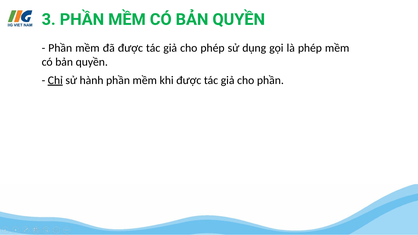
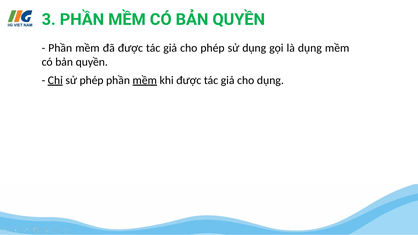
là phép: phép -> dụng (310, 48)
sử hành: hành -> phép (92, 80)
mềm underline: none -> present (145, 80)
cho phần: phần -> dụng (270, 80)
